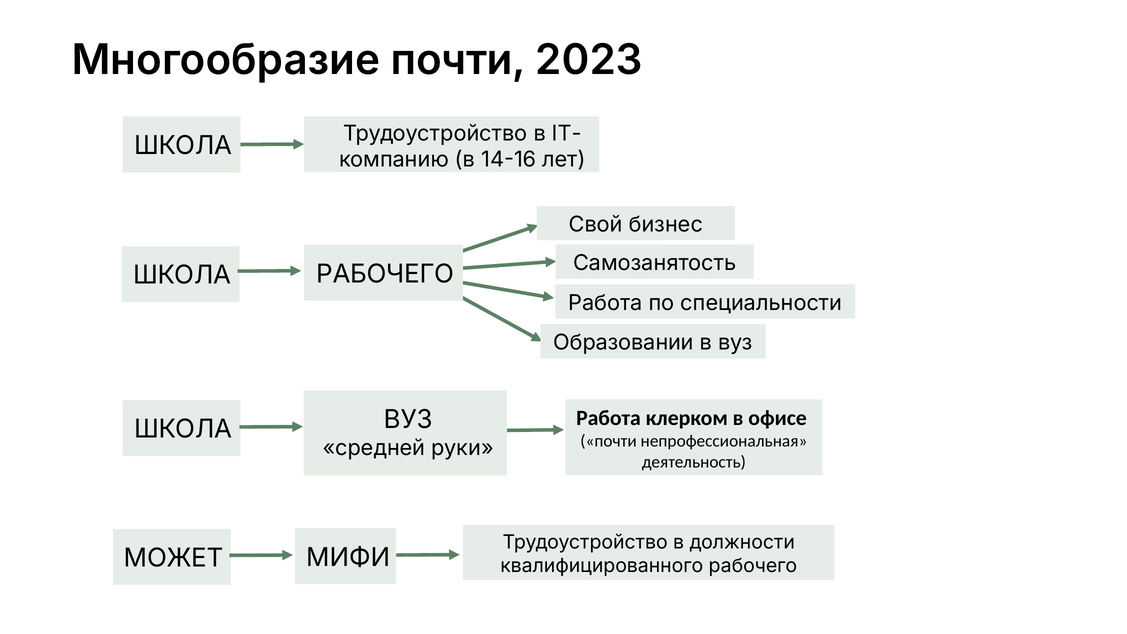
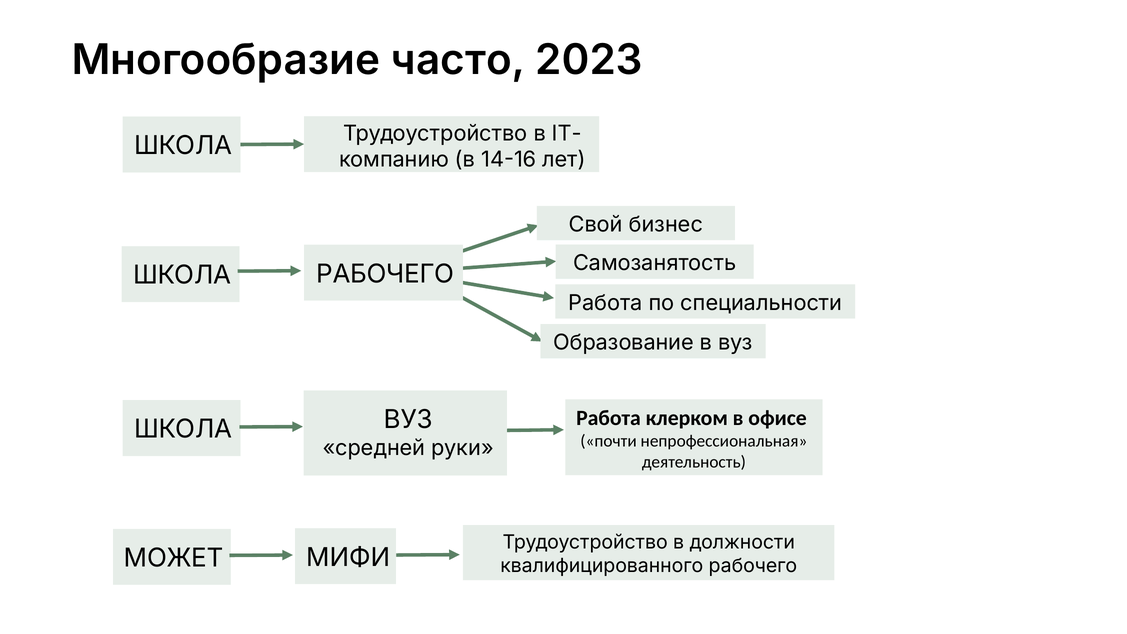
Многообразие почти: почти -> часто (458, 60)
Образовании: Образовании -> Образование (624, 343)
